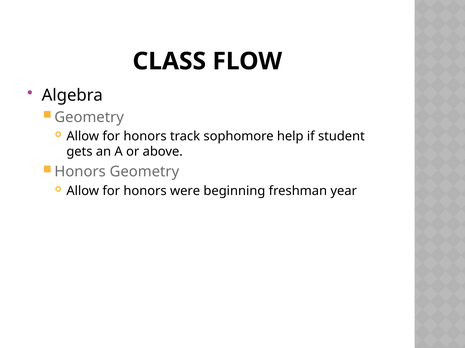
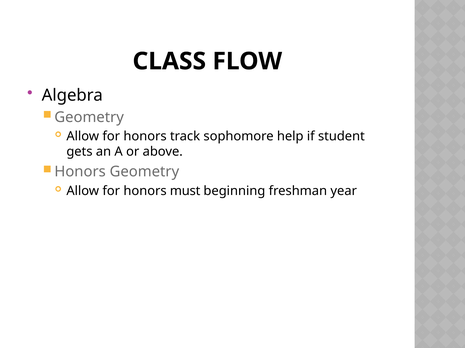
were: were -> must (185, 191)
